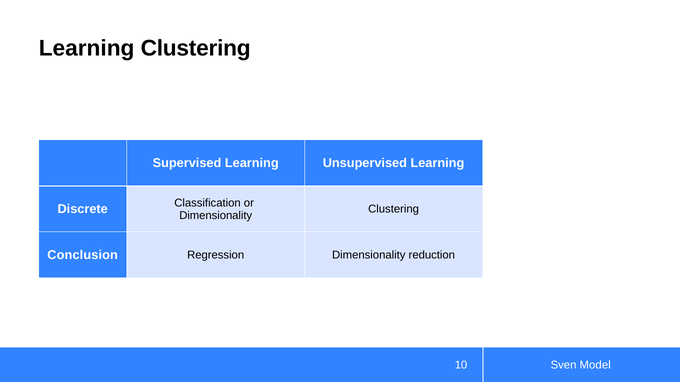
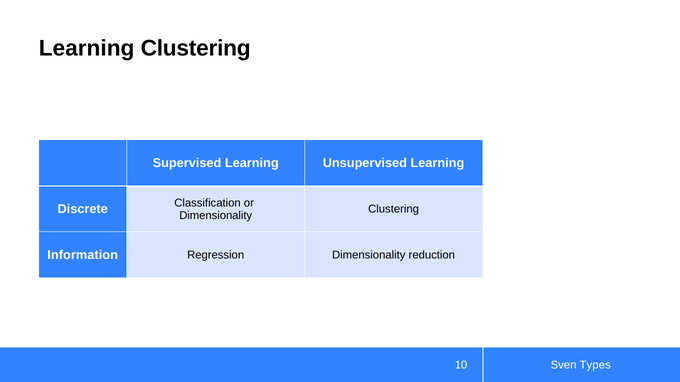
Conclusion: Conclusion -> Information (83, 255)
Model: Model -> Types (595, 365)
